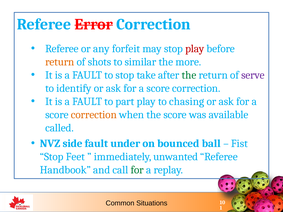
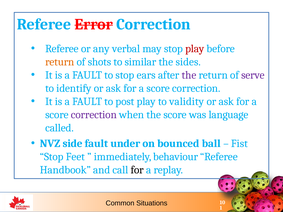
forfeit: forfeit -> verbal (126, 49)
more: more -> sides (188, 62)
take: take -> ears (146, 75)
the colour: green -> purple (189, 75)
part: part -> post (125, 102)
chasing: chasing -> validity (187, 102)
correction colour: orange -> purple (94, 115)
available: available -> language (229, 115)
unwanted: unwanted -> behaviour (176, 157)
for colour: green -> black (137, 170)
